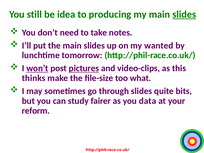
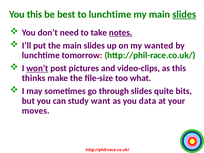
You still: still -> this (34, 14)
idea: idea -> best (66, 14)
to producing: producing -> lunchtime (110, 14)
notes underline: none -> present (121, 33)
pictures underline: present -> none (84, 68)
fairer: fairer -> want (101, 101)
reform: reform -> moves (36, 111)
